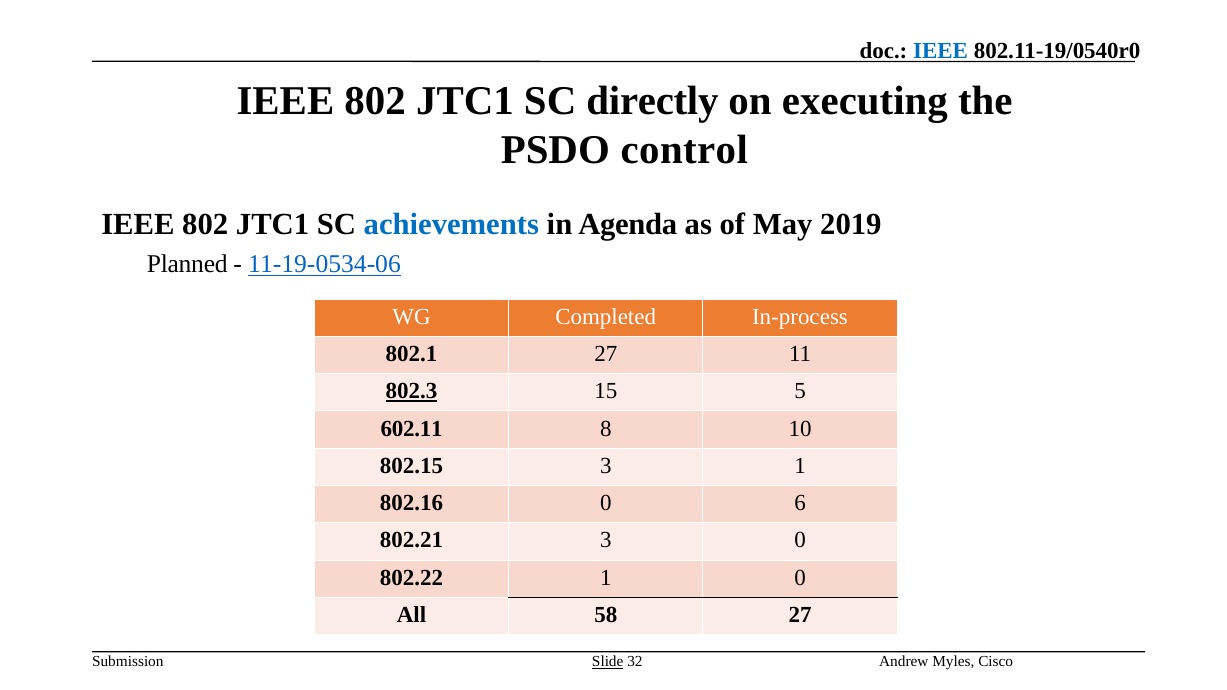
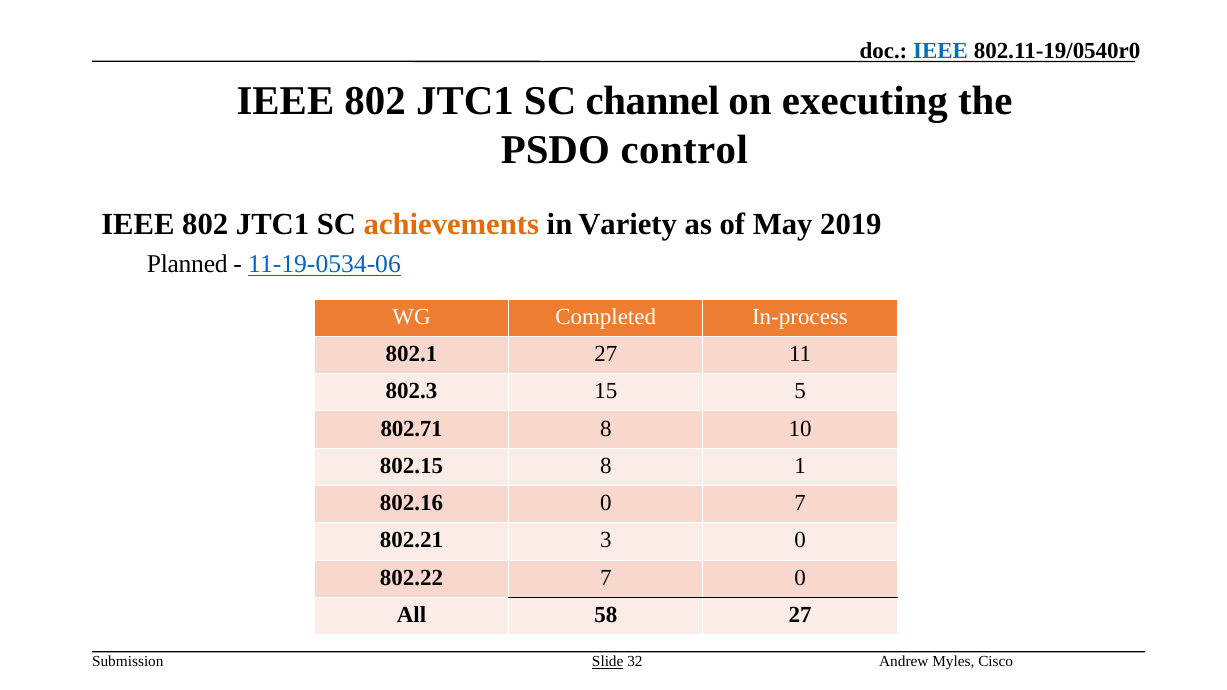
directly: directly -> channel (653, 101)
achievements colour: blue -> orange (451, 225)
Agenda: Agenda -> Variety (628, 225)
802.3 underline: present -> none (412, 391)
602.11: 602.11 -> 802.71 (412, 429)
802.15 3: 3 -> 8 (606, 466)
0 6: 6 -> 7 (800, 503)
802.22 1: 1 -> 7 (606, 578)
